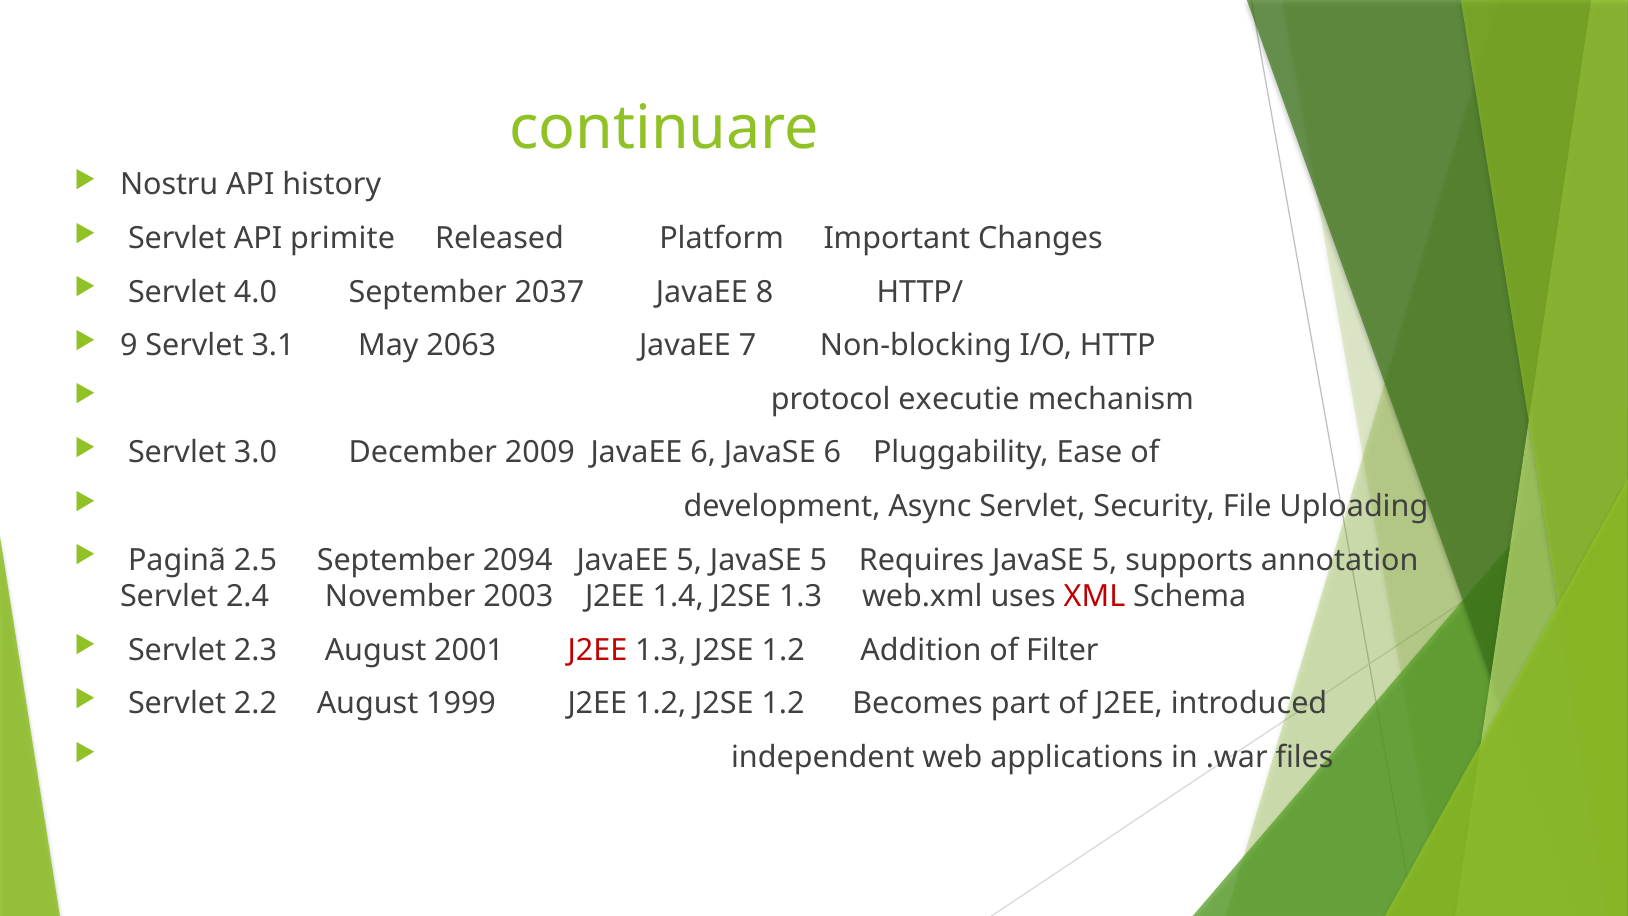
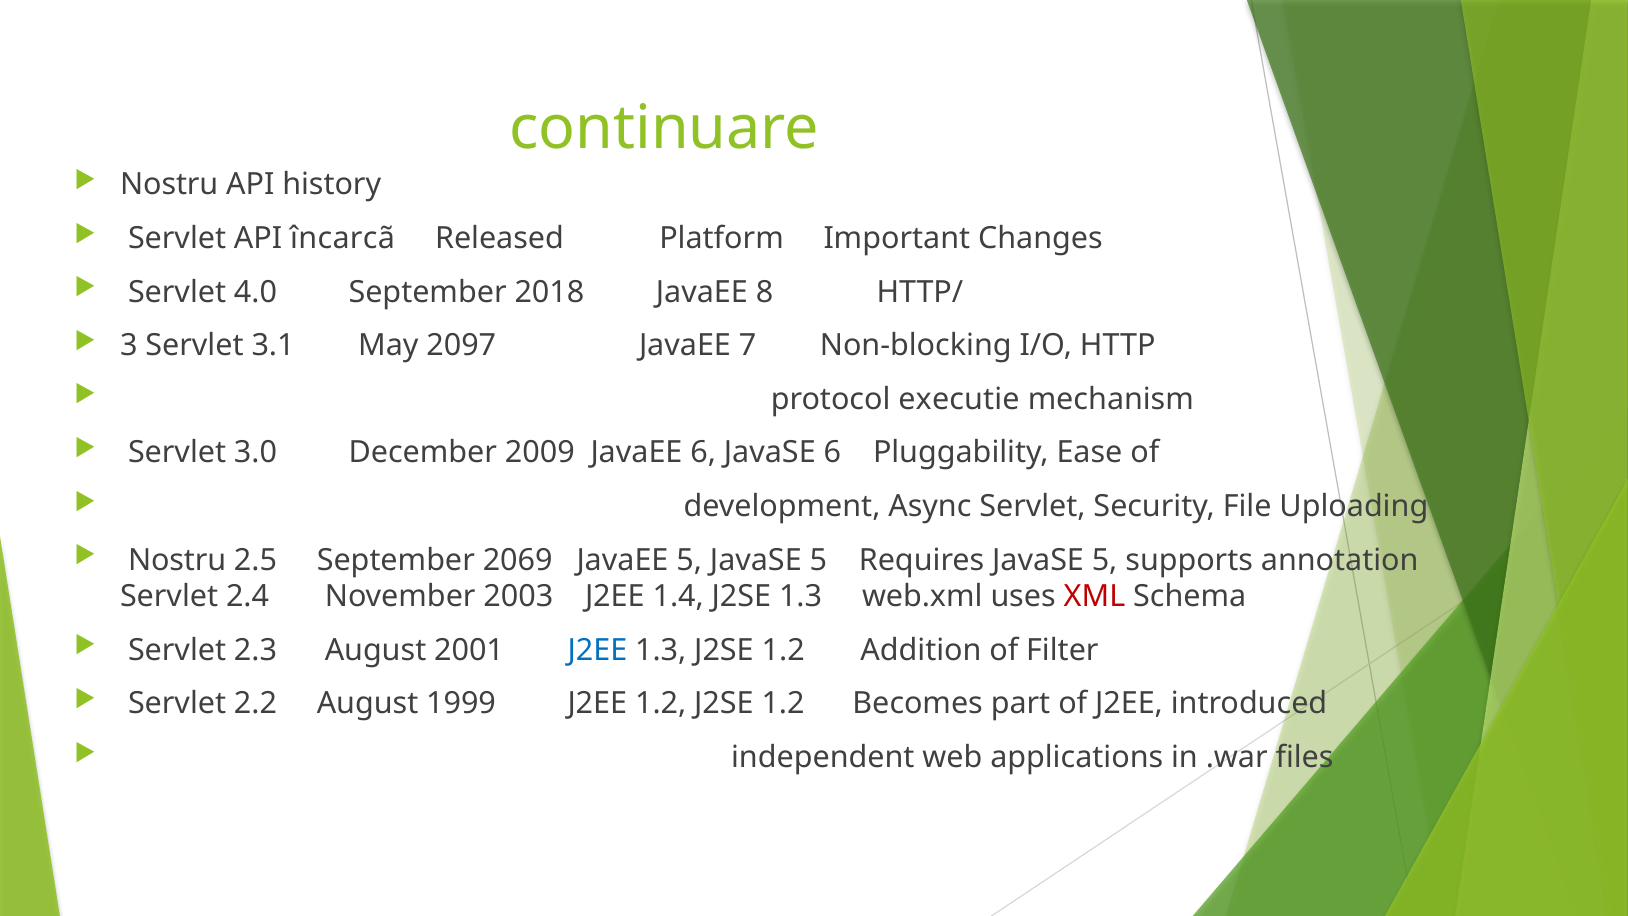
primite: primite -> încarcã (343, 238)
2037: 2037 -> 2018 (549, 292)
9: 9 -> 3 (129, 346)
2063: 2063 -> 2097 (461, 346)
Paginã: Paginã -> Nostru (177, 560)
2094: 2094 -> 2069 (518, 560)
J2EE colour: red -> blue (597, 650)
